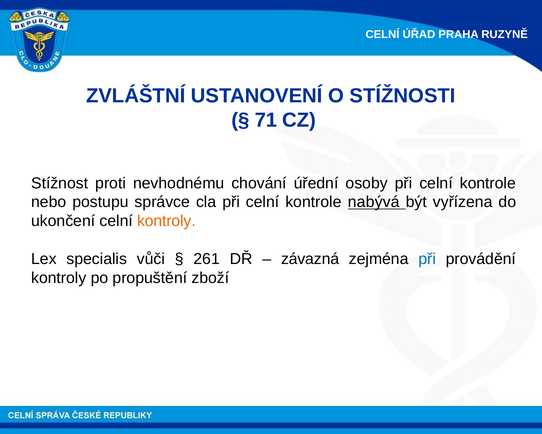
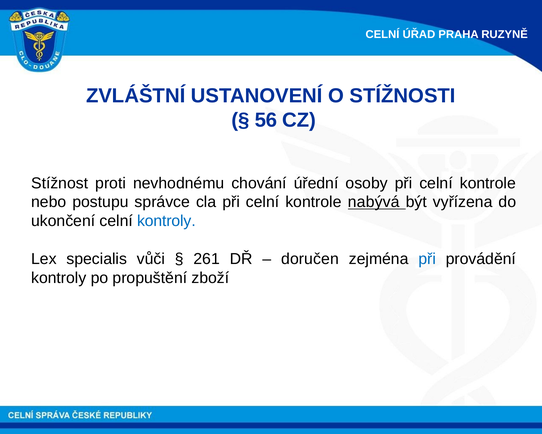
71: 71 -> 56 (266, 120)
kontroly colour: orange -> blue (166, 221)
závazná: závazná -> doručen (310, 259)
